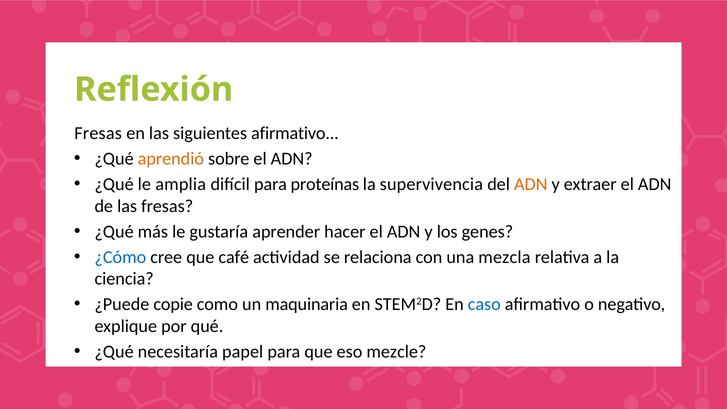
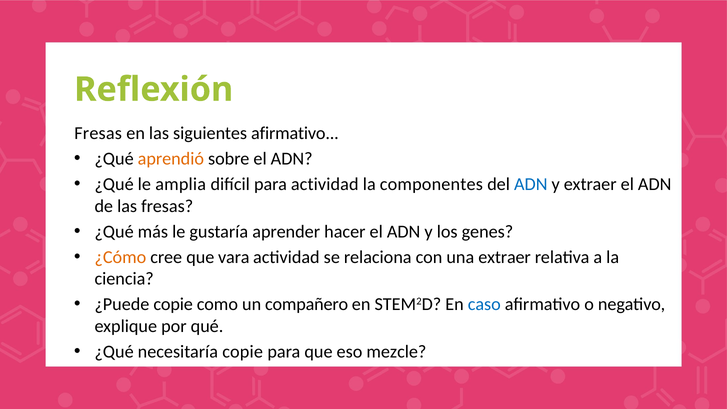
para proteínas: proteínas -> actividad (325, 184)
supervivencia: supervivencia -> componentes (431, 184)
ADN colour: orange -> blue (531, 184)
¿Cómo colour: blue -> orange (120, 257)
café: café -> vara (234, 257)
una mezcla: mezcla -> extraer (505, 257)
maquinaria: maquinaria -> compañero (307, 304)
necesitaría papel: papel -> copie (243, 351)
